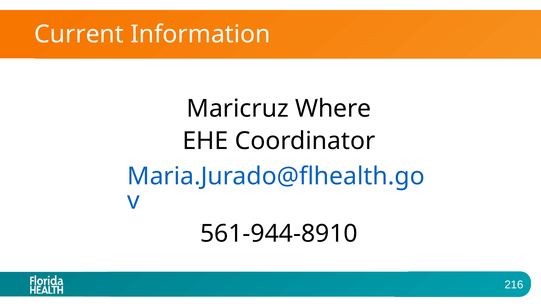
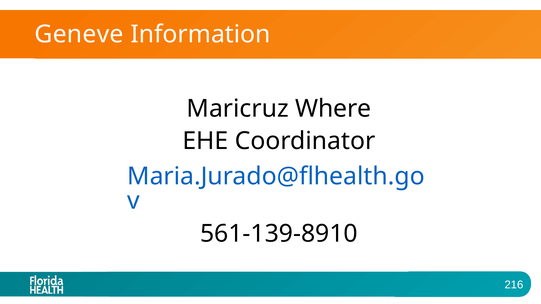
Current: Current -> Geneve (79, 34)
561-944-8910: 561-944-8910 -> 561-139-8910 (279, 234)
